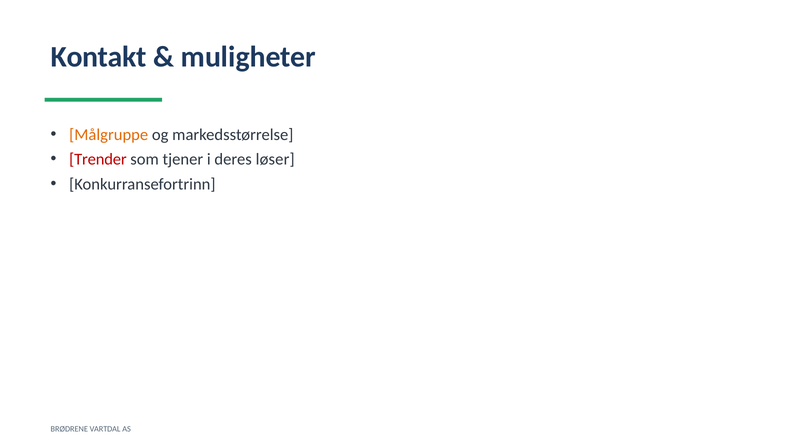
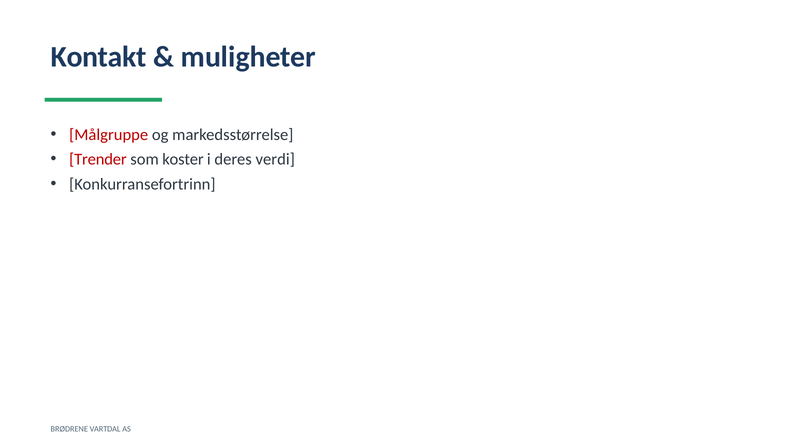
Målgruppe colour: orange -> red (109, 135)
tjener: tjener -> koster (183, 160)
løser: løser -> verdi (275, 160)
